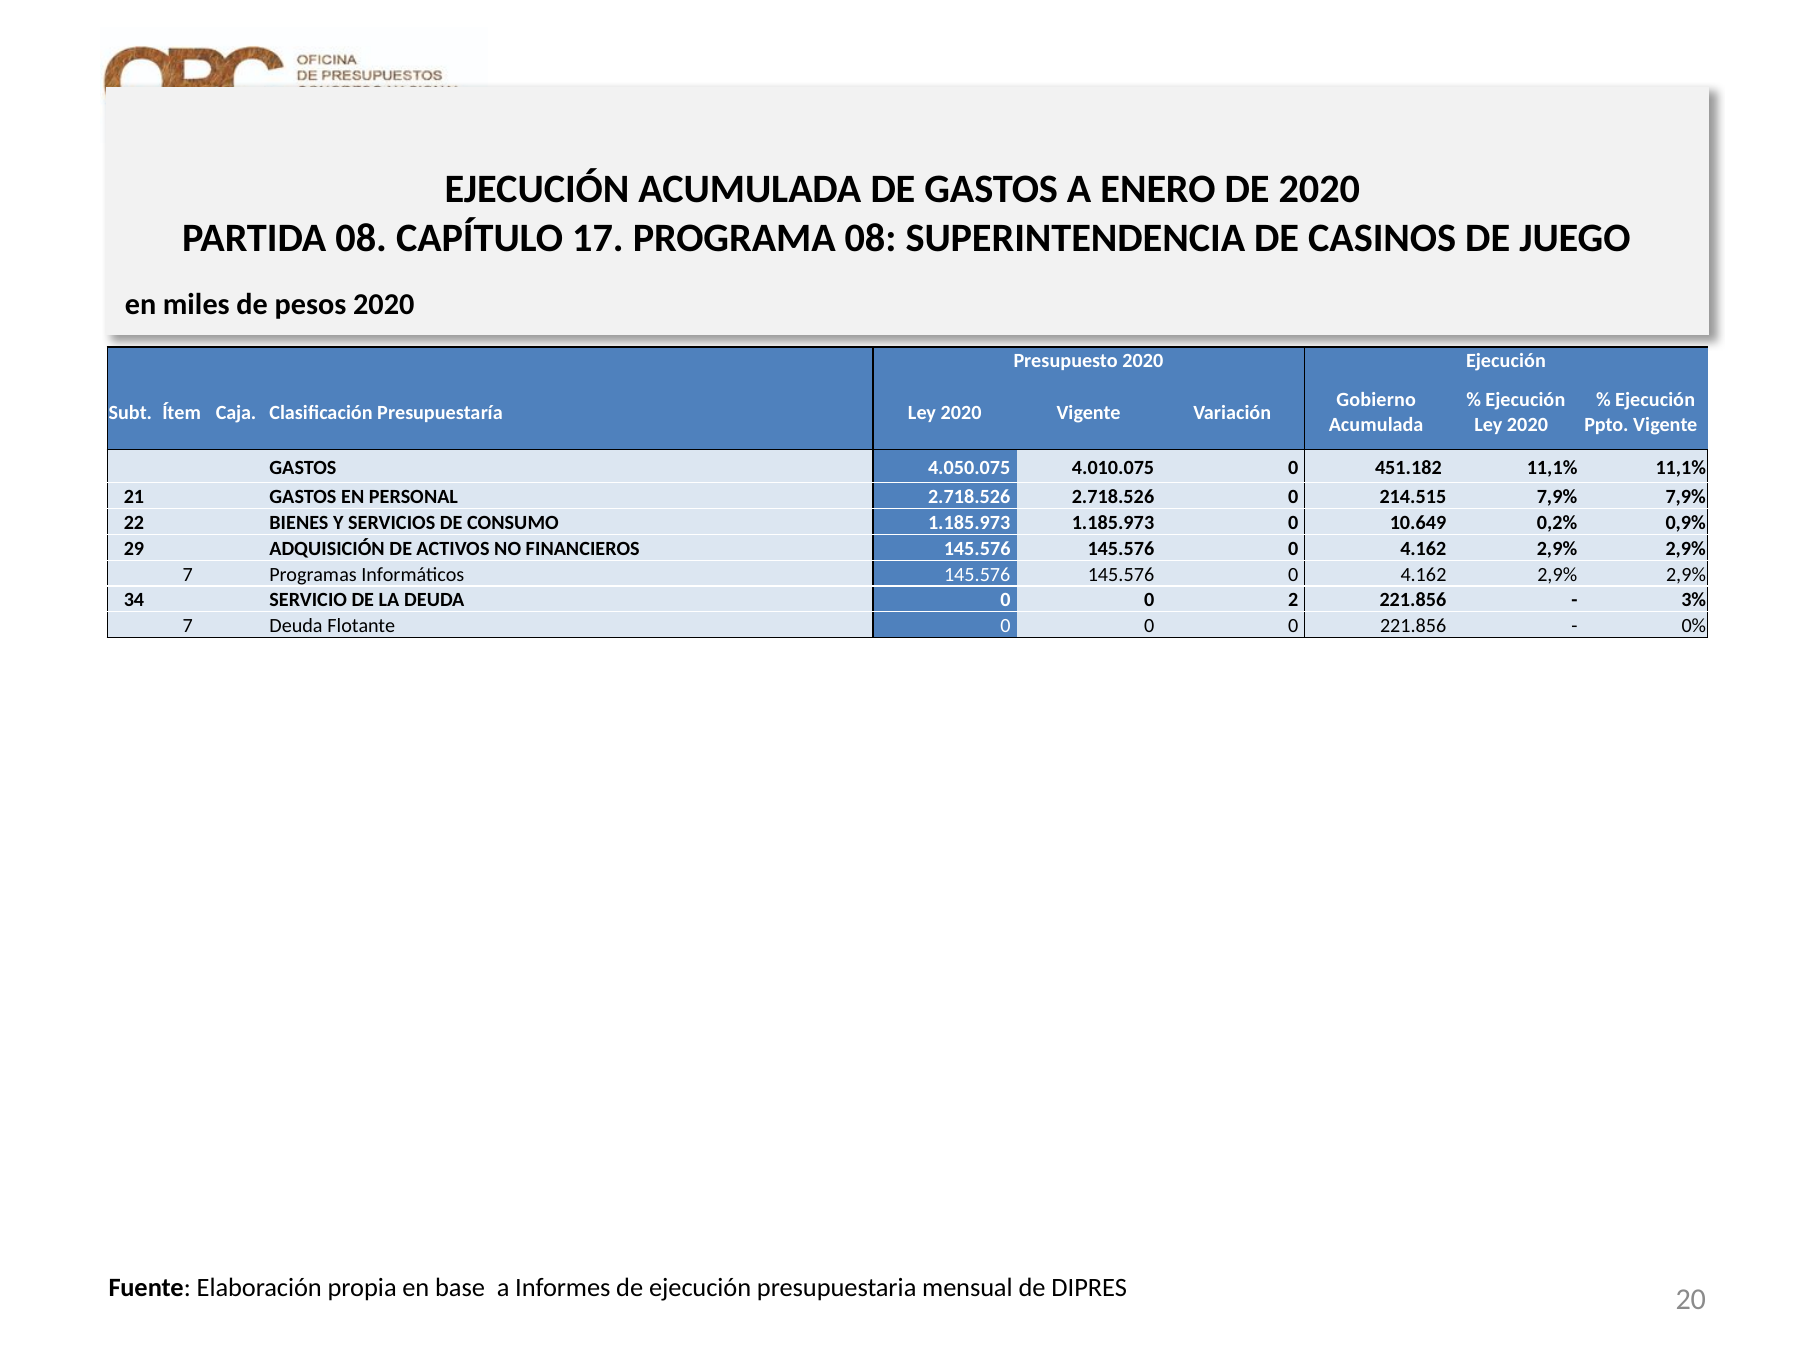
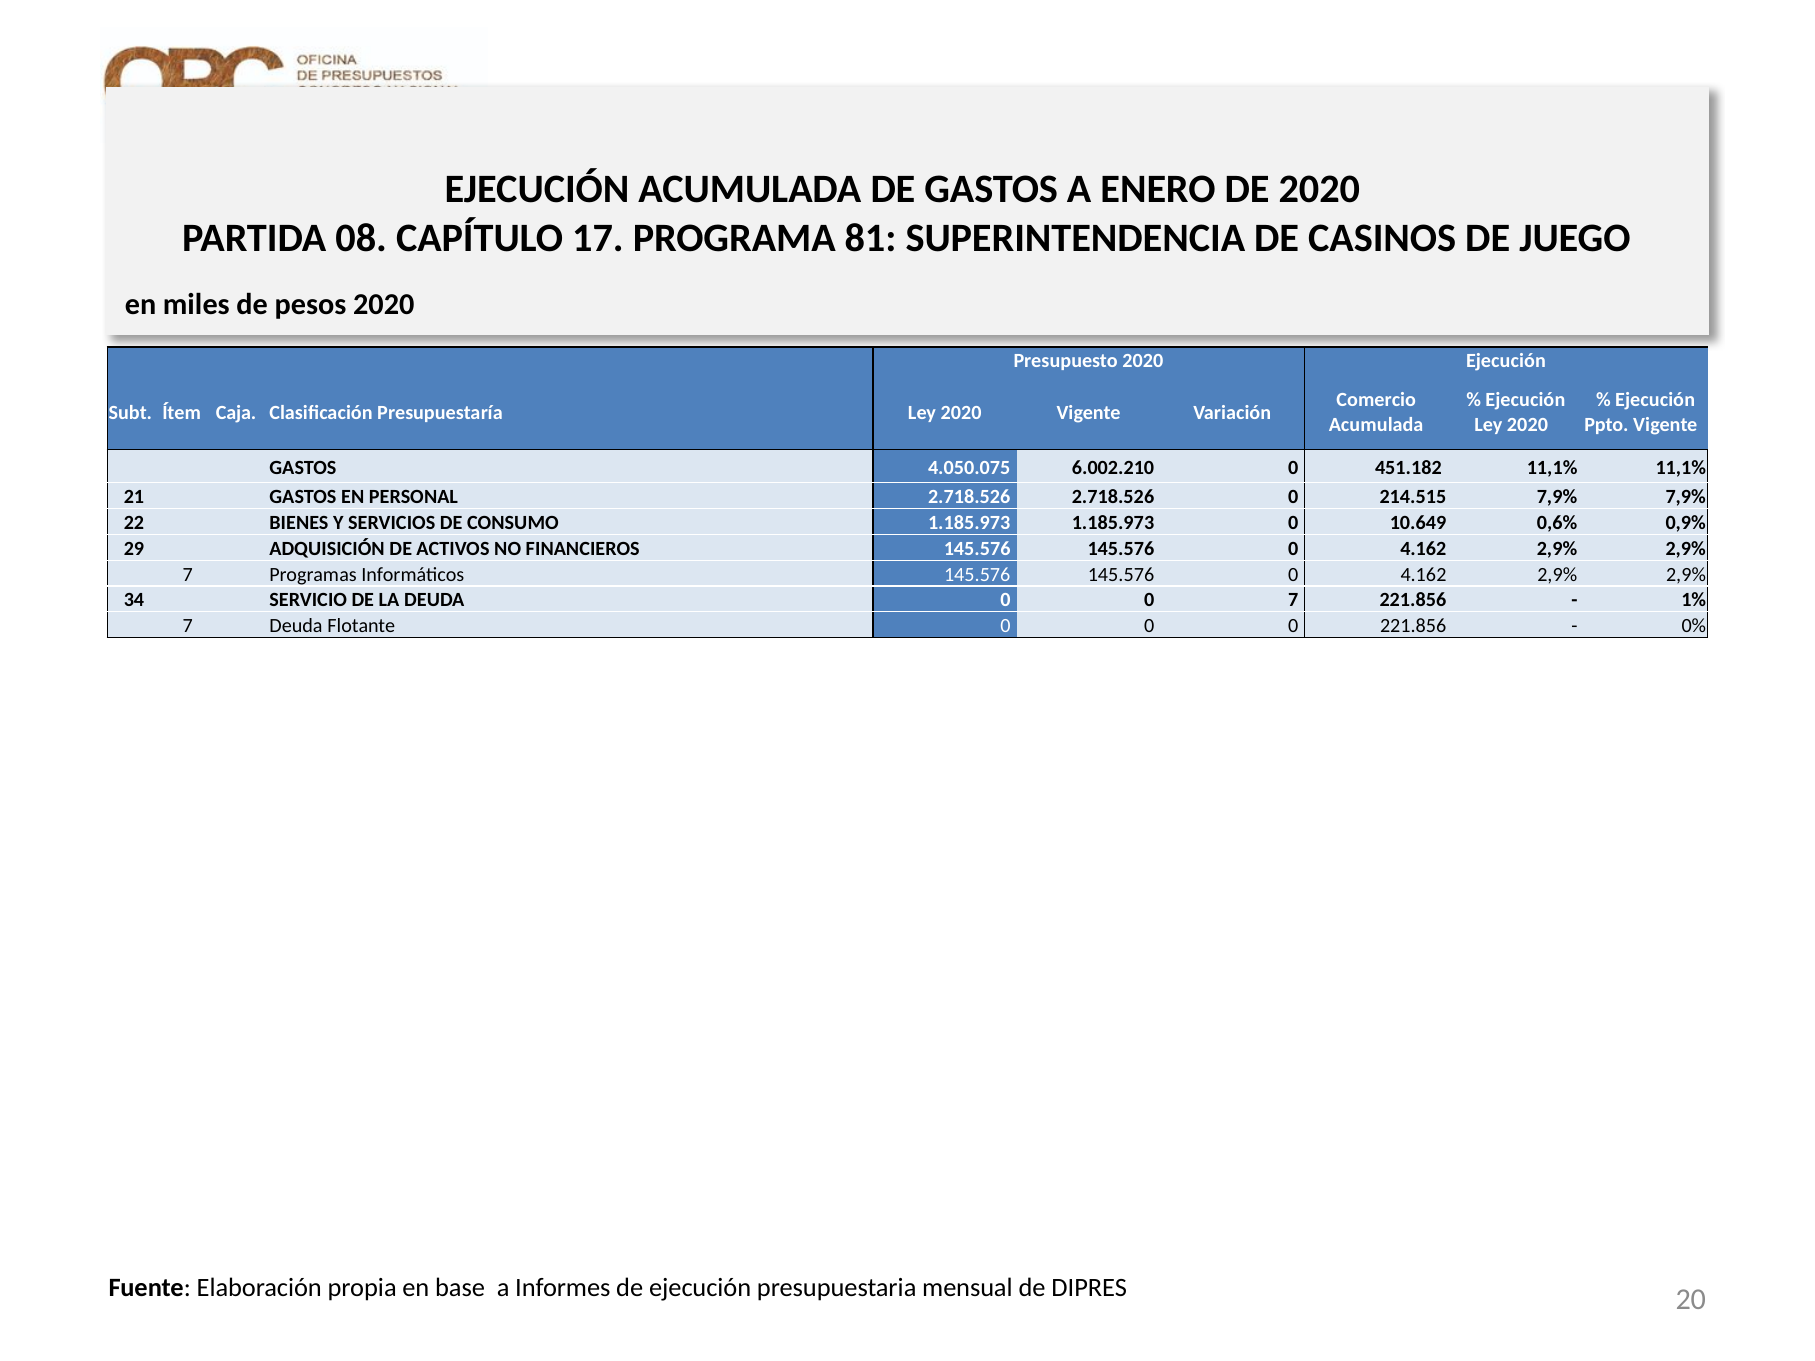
PROGRAMA 08: 08 -> 81 (871, 238)
Gobierno: Gobierno -> Comercio (1376, 400)
4.010.075: 4.010.075 -> 6.002.210 (1113, 468)
0,2%: 0,2% -> 0,6% (1557, 523)
0 2: 2 -> 7 (1293, 600)
3%: 3% -> 1% (1694, 600)
